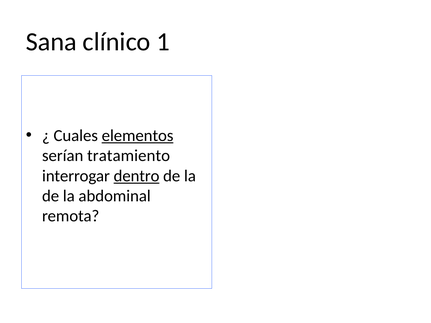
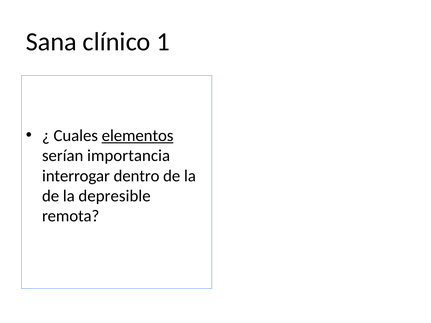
tratamiento: tratamiento -> importancia (129, 156)
dentro underline: present -> none (137, 176)
abdominal: abdominal -> depresible (115, 196)
